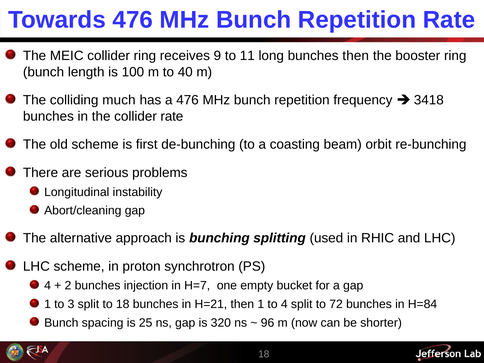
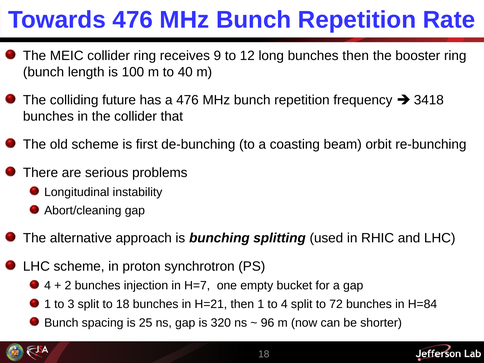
11: 11 -> 12 (247, 56)
much: much -> future (119, 100)
collider rate: rate -> that (172, 116)
